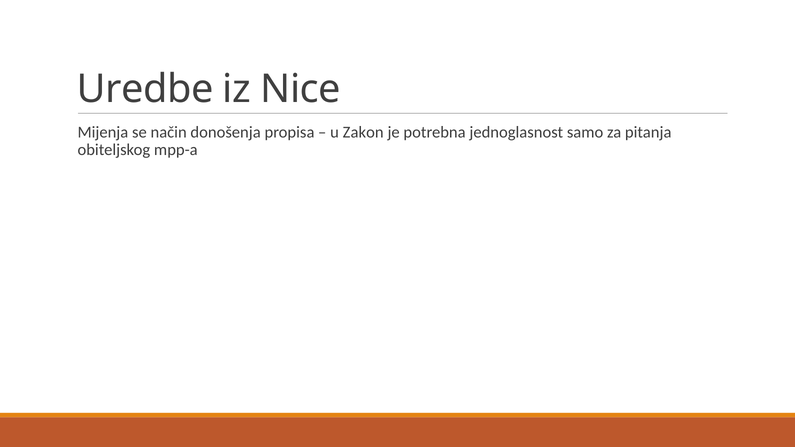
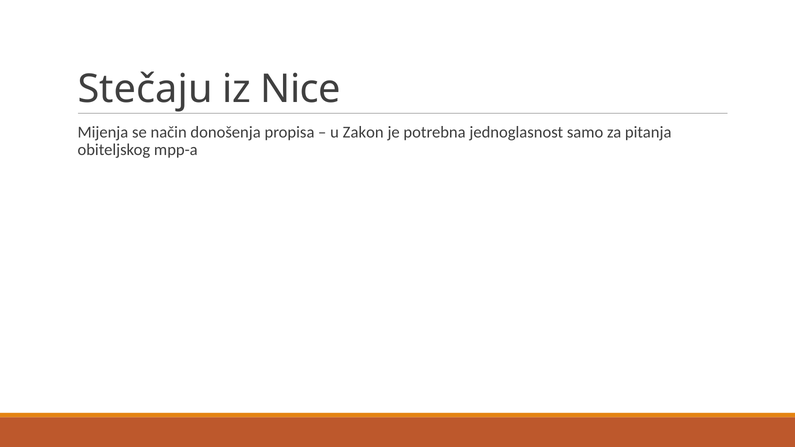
Uredbe: Uredbe -> Stečaju (145, 89)
